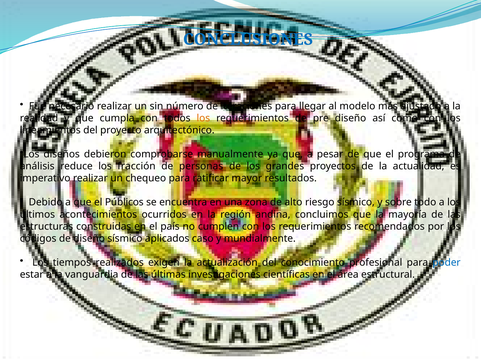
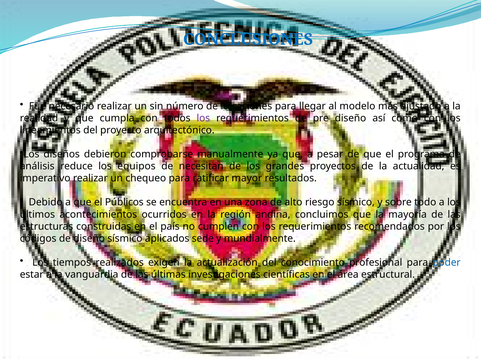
los colour: orange -> purple (203, 118)
fracción: fracción -> equipos (136, 166)
personas: personas -> necesitan (201, 166)
caso: caso -> sede (203, 238)
